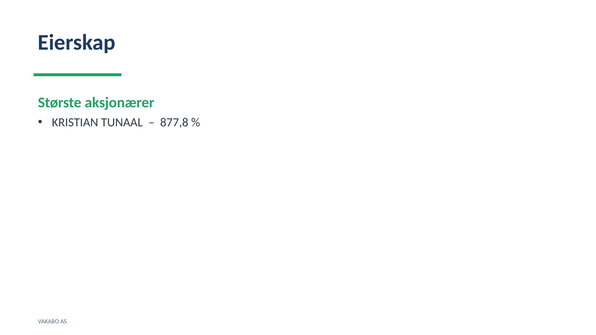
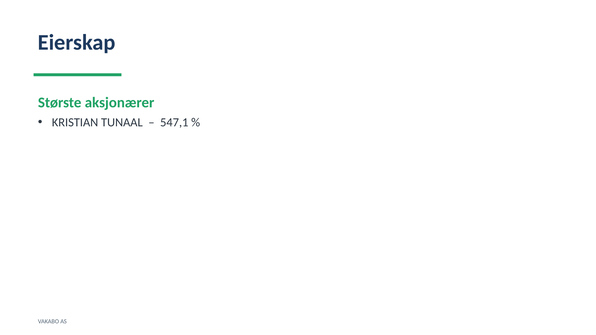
877,8: 877,8 -> 547,1 (174, 123)
